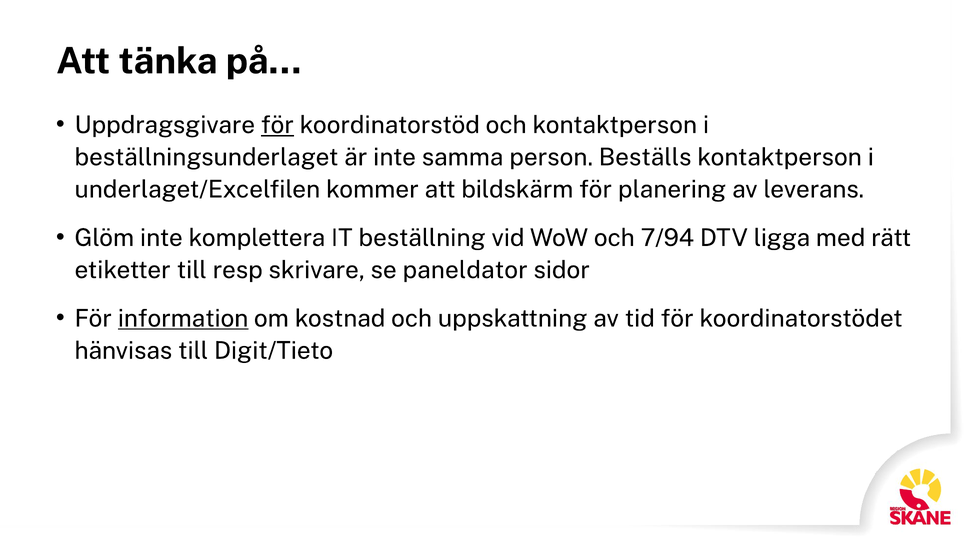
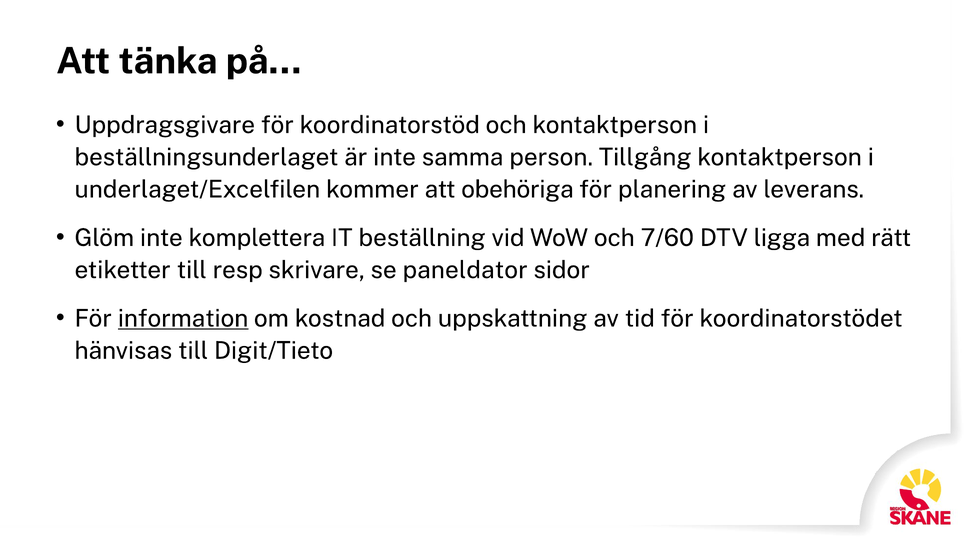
för underline: present -> none (277, 125)
Beställs: Beställs -> Tillgång (645, 157)
bildskärm: bildskärm -> obehöriga (517, 190)
7/94: 7/94 -> 7/60 (667, 238)
